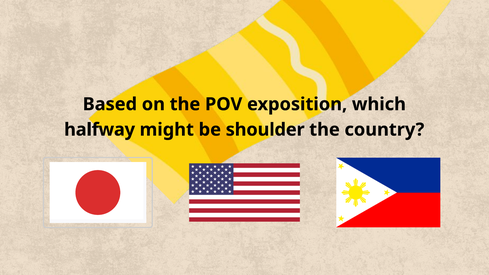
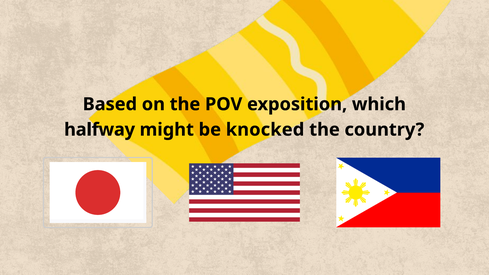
shoulder: shoulder -> knocked (265, 130)
